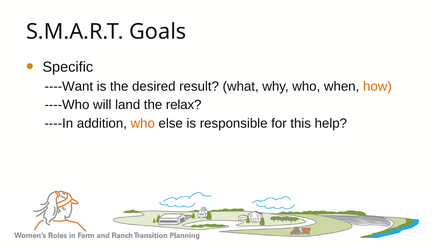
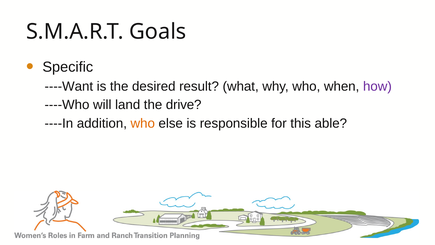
how colour: orange -> purple (377, 86)
relax: relax -> drive (184, 105)
help: help -> able (331, 123)
